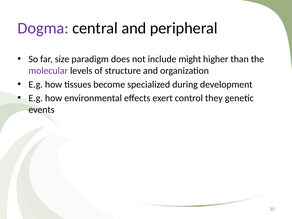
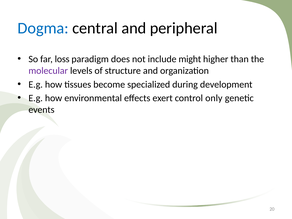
Dogma colour: purple -> blue (43, 28)
size: size -> loss (62, 59)
they: they -> only (214, 98)
